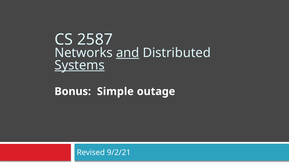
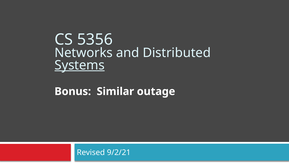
2587: 2587 -> 5356 (95, 39)
and underline: present -> none (128, 53)
Simple: Simple -> Similar (115, 91)
